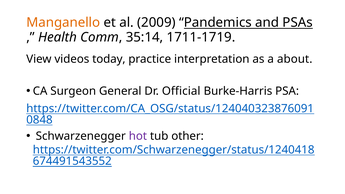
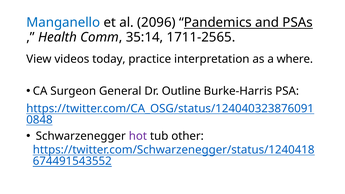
Manganello colour: orange -> blue (63, 22)
2009: 2009 -> 2096 (156, 22)
1711-1719: 1711-1719 -> 1711-2565 (201, 37)
about: about -> where (295, 59)
Official: Official -> Outline (181, 91)
